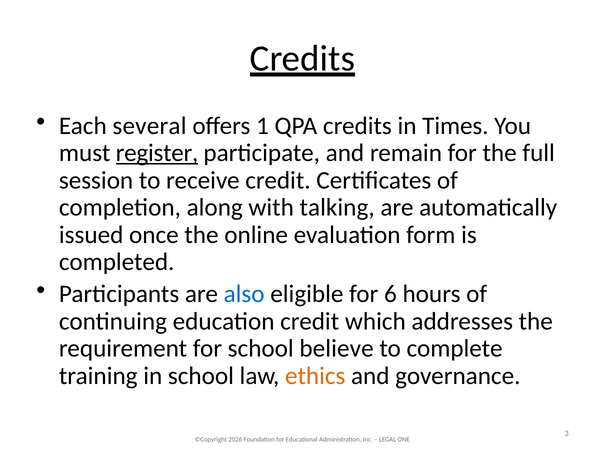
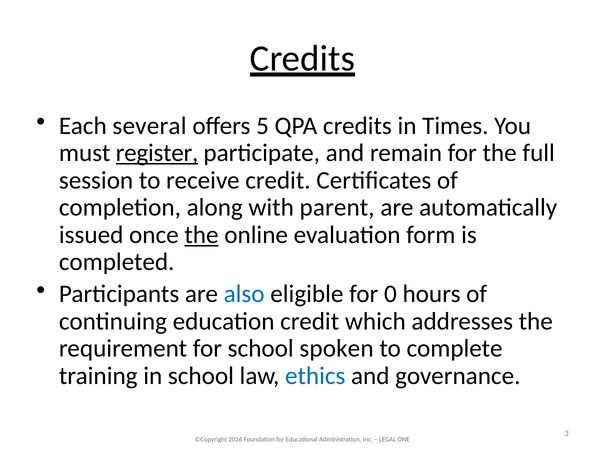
1: 1 -> 5 (263, 126)
talking: talking -> parent (337, 207)
the underline: none -> present (202, 235)
6: 6 -> 0 (390, 294)
believe: believe -> spoken (337, 348)
ethics colour: orange -> blue (315, 376)
